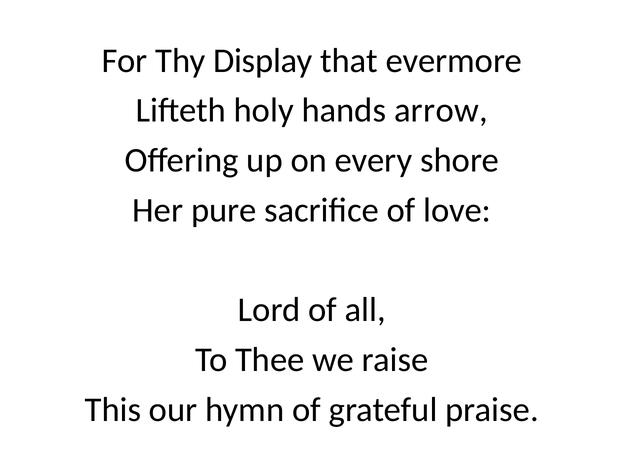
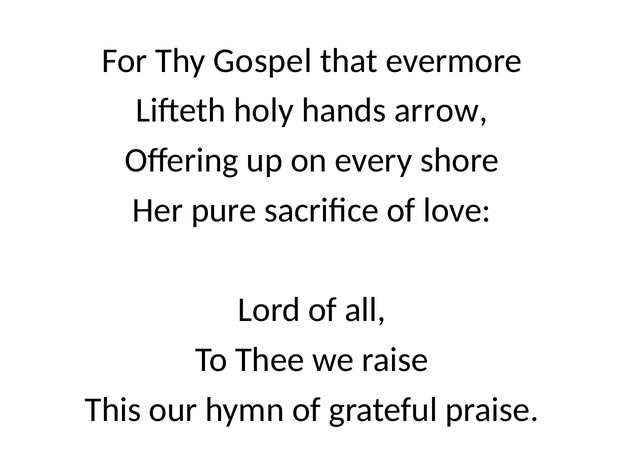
Display: Display -> Gospel (263, 61)
